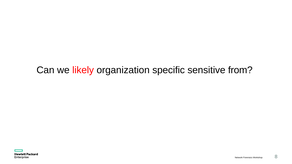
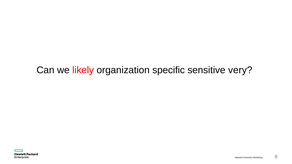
from: from -> very (240, 70)
